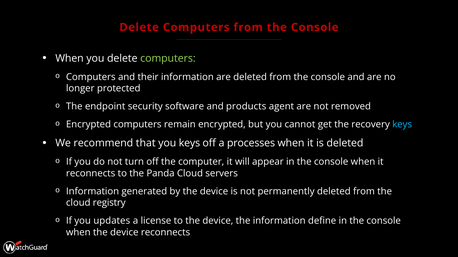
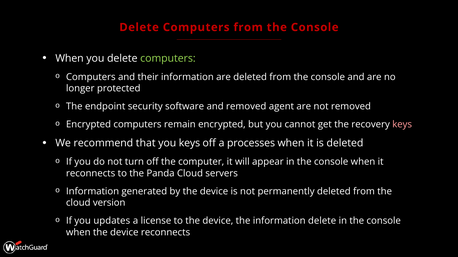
and products: products -> removed (246, 107)
keys colour: light blue -> pink (402, 125)
registry: registry -> version (109, 203)
information define: define -> delete (322, 221)
